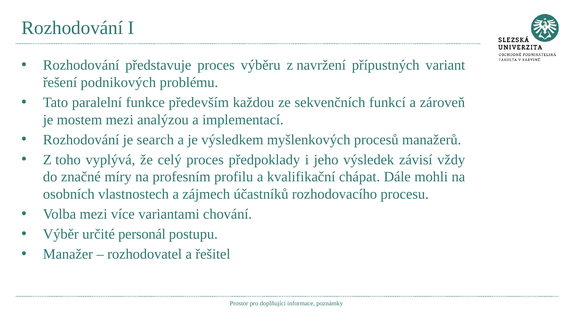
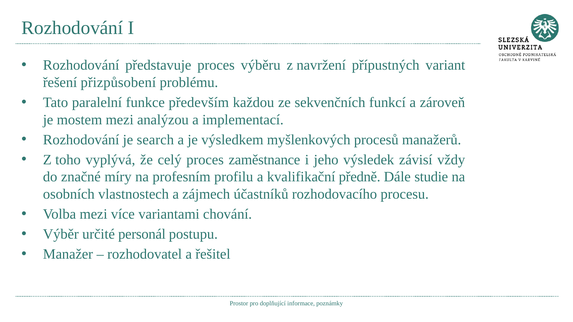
podnikových: podnikových -> přizpůsobení (118, 83)
předpoklady: předpoklady -> zaměstnance (264, 160)
chápat: chápat -> předně (360, 177)
mohli: mohli -> studie (431, 177)
